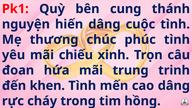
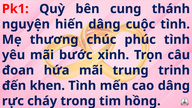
chiếu: chiếu -> bước (76, 55)
